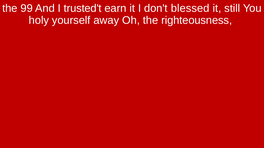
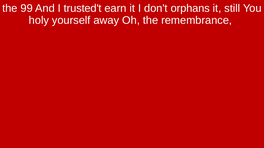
blessed: blessed -> orphans (190, 8)
righteousness: righteousness -> remembrance (197, 20)
